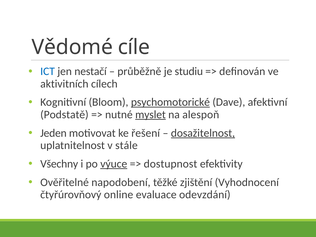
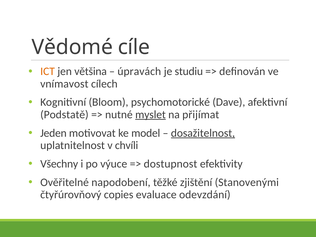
ICT colour: blue -> orange (48, 71)
nestačí: nestačí -> většina (91, 71)
průběžně: průběžně -> úpravách (139, 71)
aktivitních: aktivitních -> vnímavost (64, 84)
psychomotorické underline: present -> none (170, 102)
alespoň: alespoň -> přijímat (201, 115)
řešení: řešení -> model (146, 133)
stále: stále -> chvíli (127, 145)
výuce underline: present -> none (114, 164)
Vyhodnocení: Vyhodnocení -> Stanovenými (247, 182)
online: online -> copies (119, 195)
